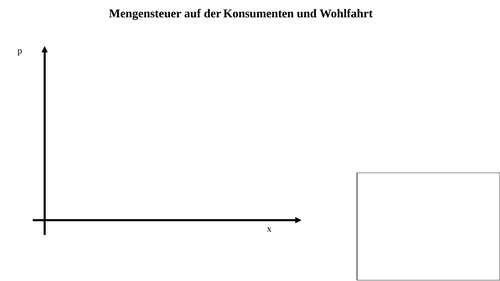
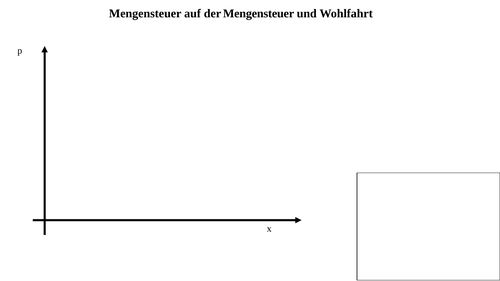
der Konsumenten: Konsumenten -> Mengensteuer (259, 14)
